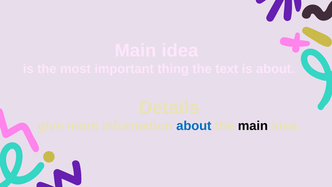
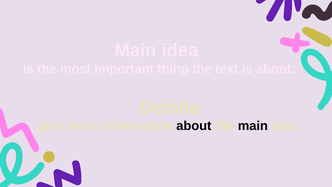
about colour: blue -> black (194, 126)
